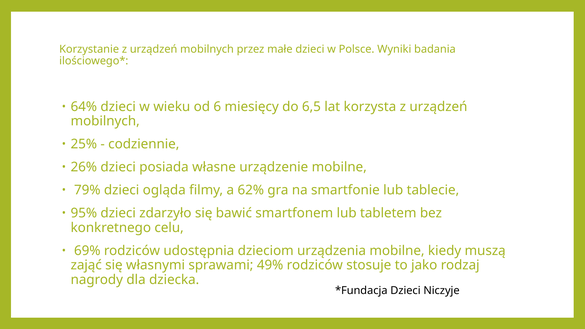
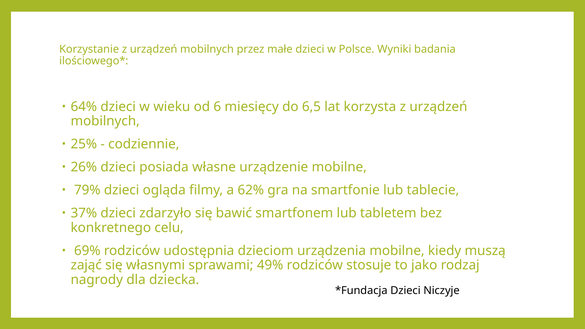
95%: 95% -> 37% (84, 213)
